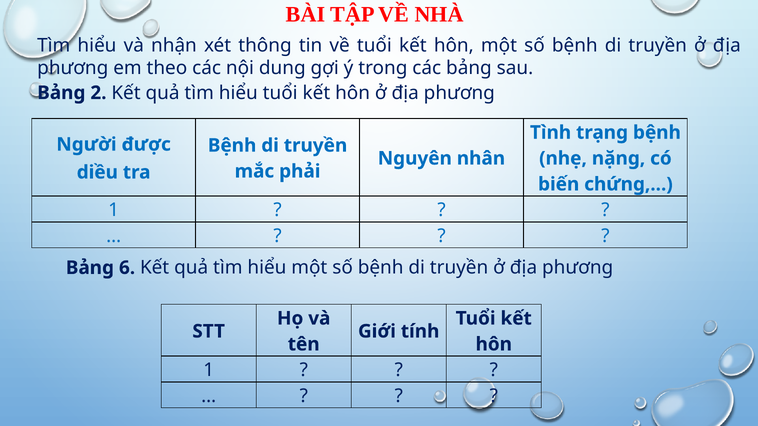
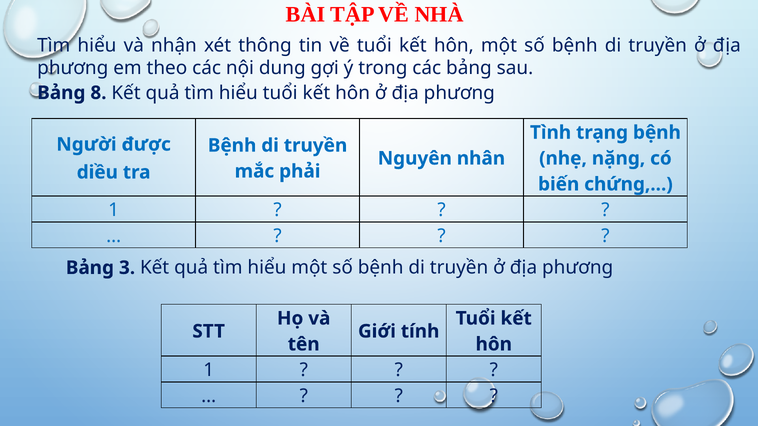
2: 2 -> 8 (98, 93)
6: 6 -> 3 (127, 268)
